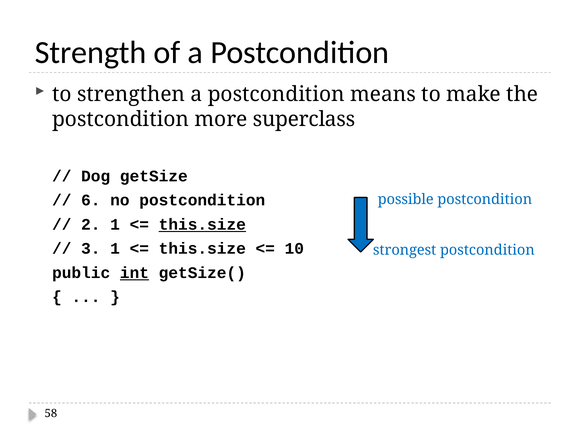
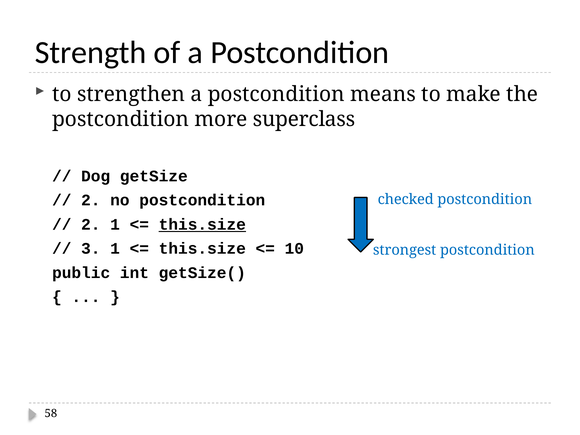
6: 6 -> 2 (91, 200)
possible: possible -> checked (406, 199)
int underline: present -> none (134, 273)
